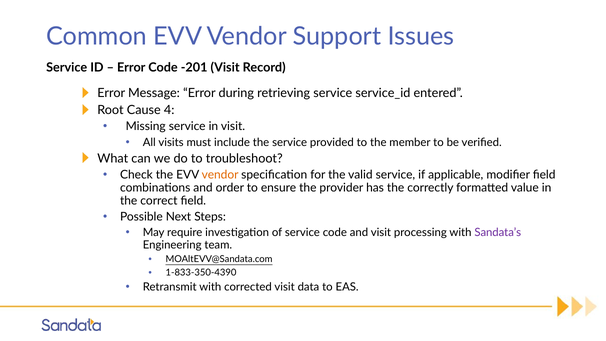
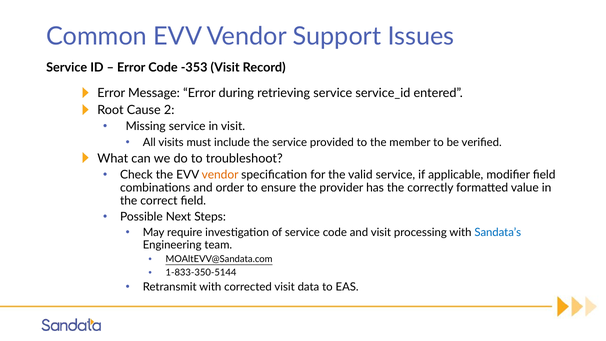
-201: -201 -> -353 (194, 67)
4: 4 -> 2 (169, 110)
Sandata’s colour: purple -> blue (498, 233)
1-833-350-4390: 1-833-350-4390 -> 1-833-350-5144 (201, 273)
